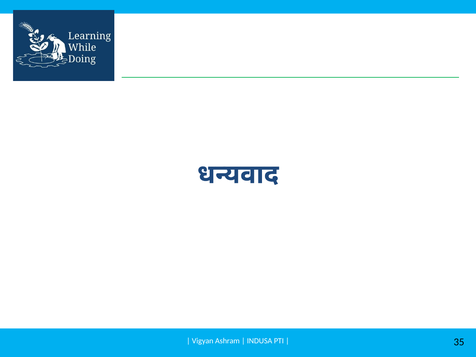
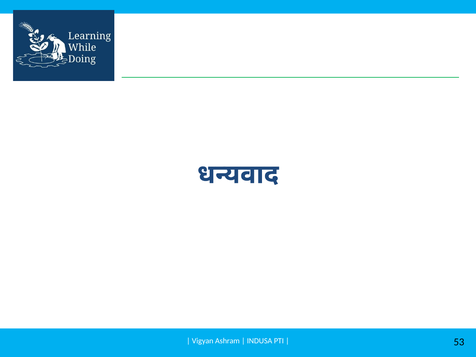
35: 35 -> 53 (459, 342)
